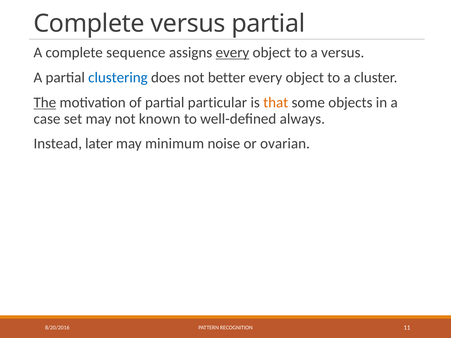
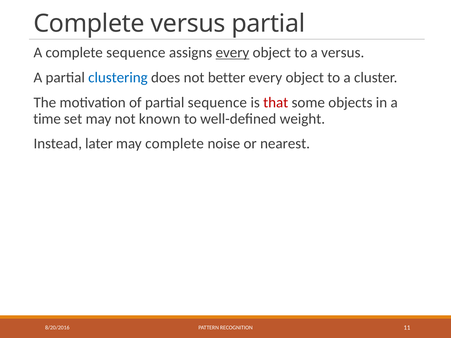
The underline: present -> none (45, 103)
partial particular: particular -> sequence (217, 103)
that colour: orange -> red (276, 103)
case: case -> time (47, 119)
always: always -> weight (302, 119)
may minimum: minimum -> complete (175, 144)
ovarian: ovarian -> nearest (285, 144)
